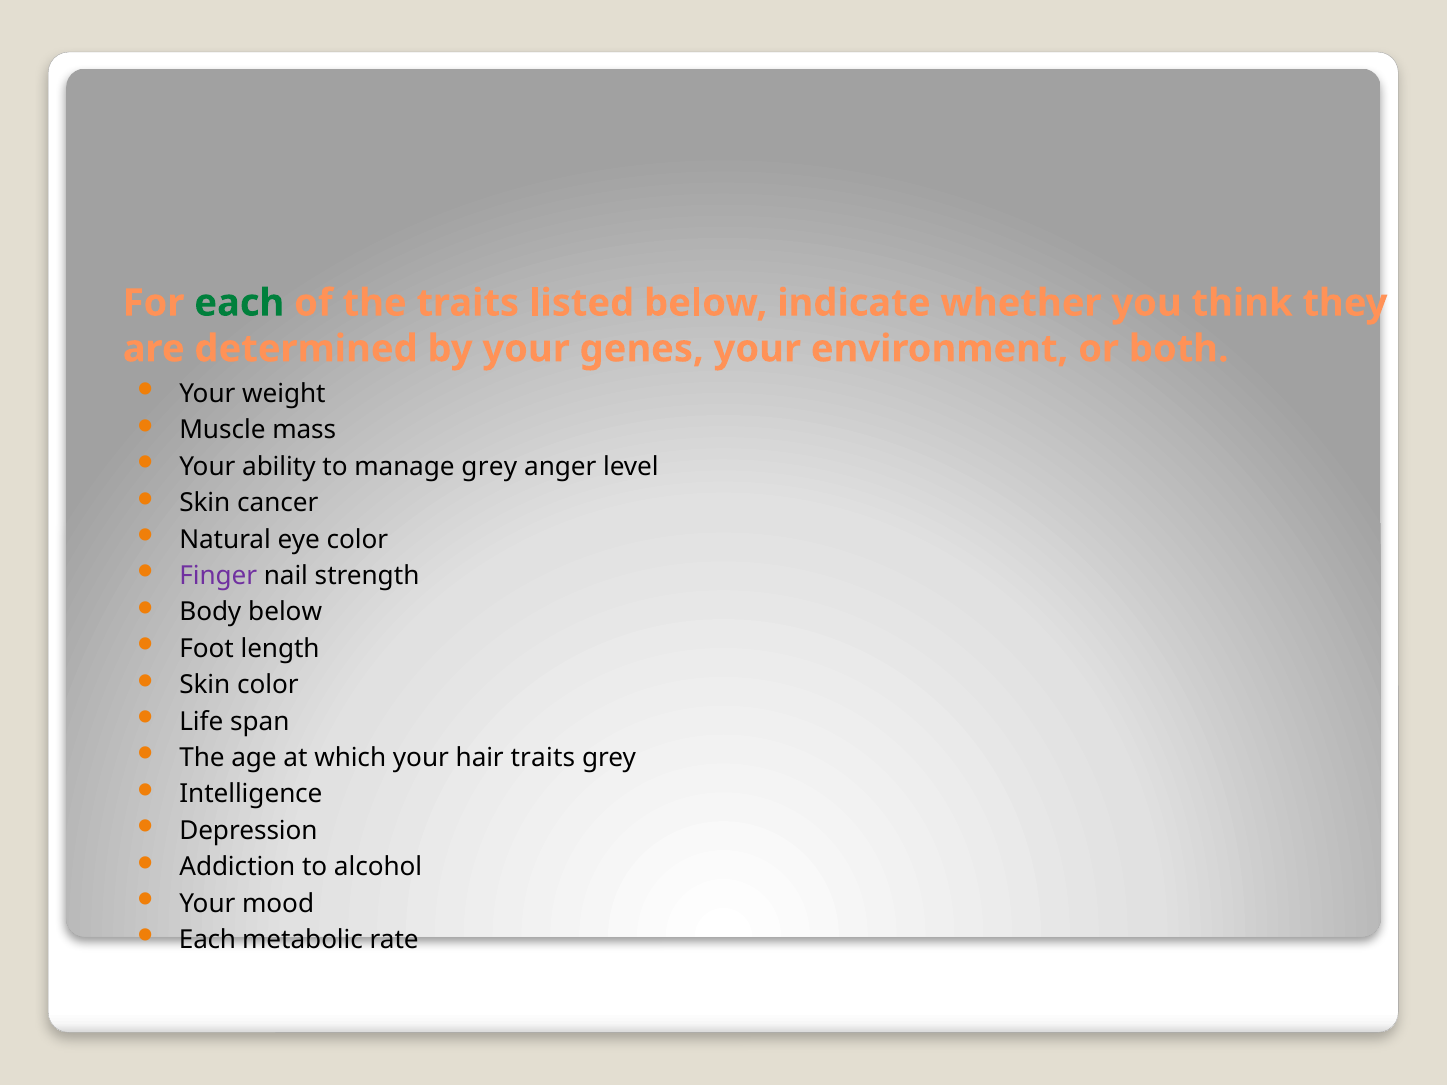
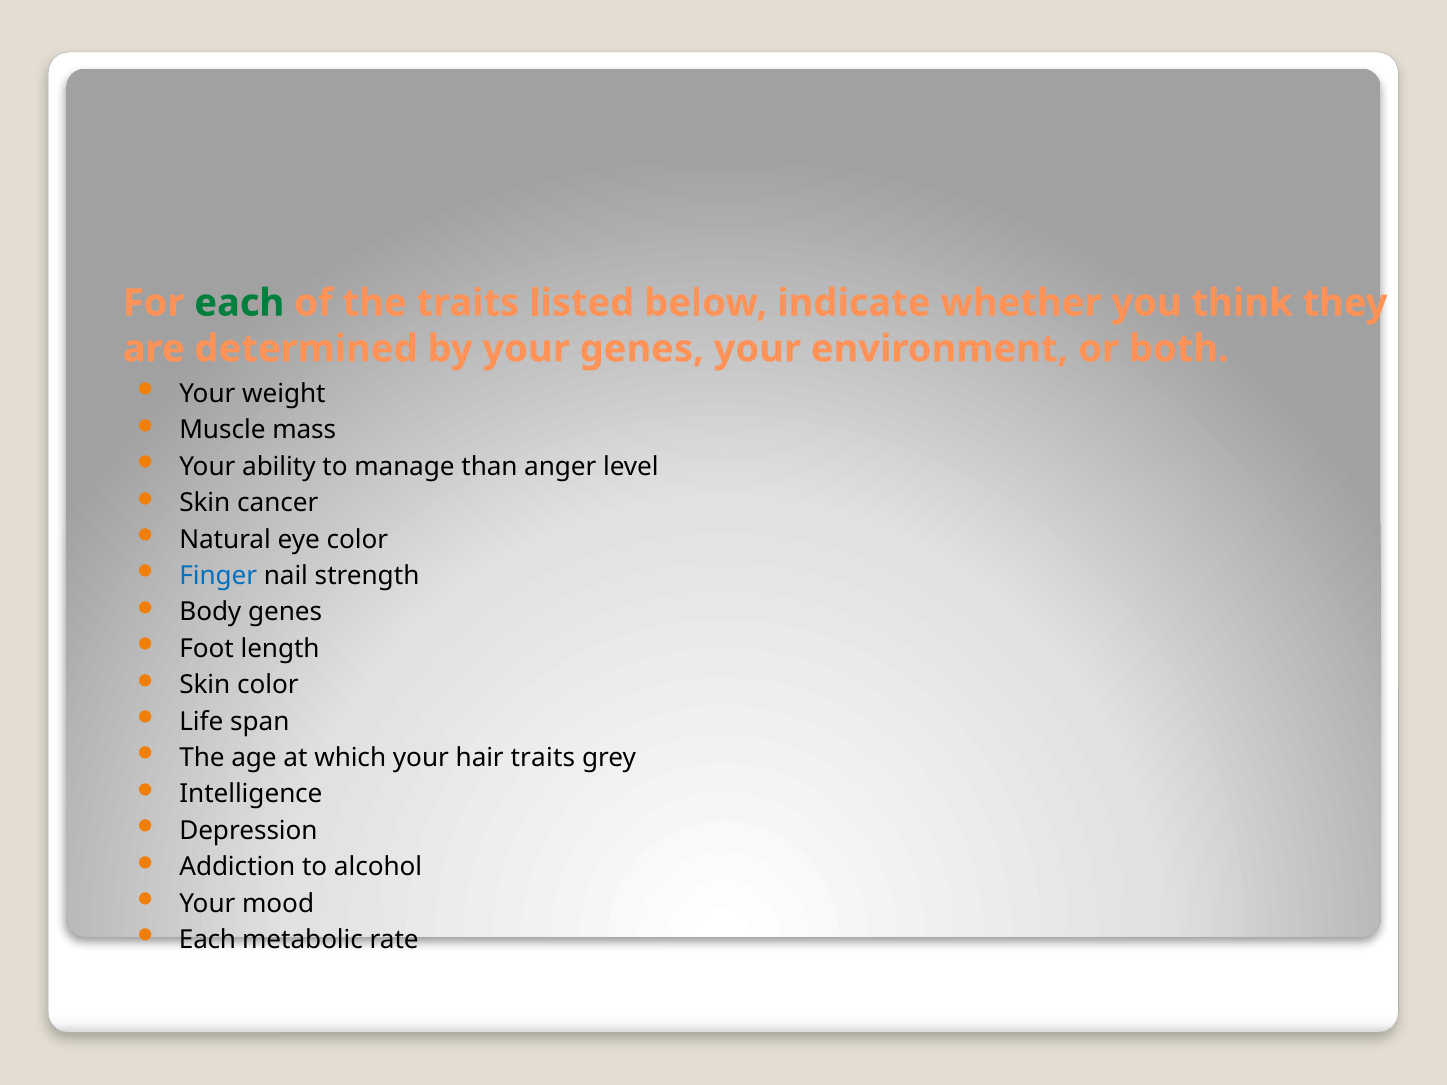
manage grey: grey -> than (489, 467)
Finger colour: purple -> blue (218, 576)
Body below: below -> genes (285, 612)
